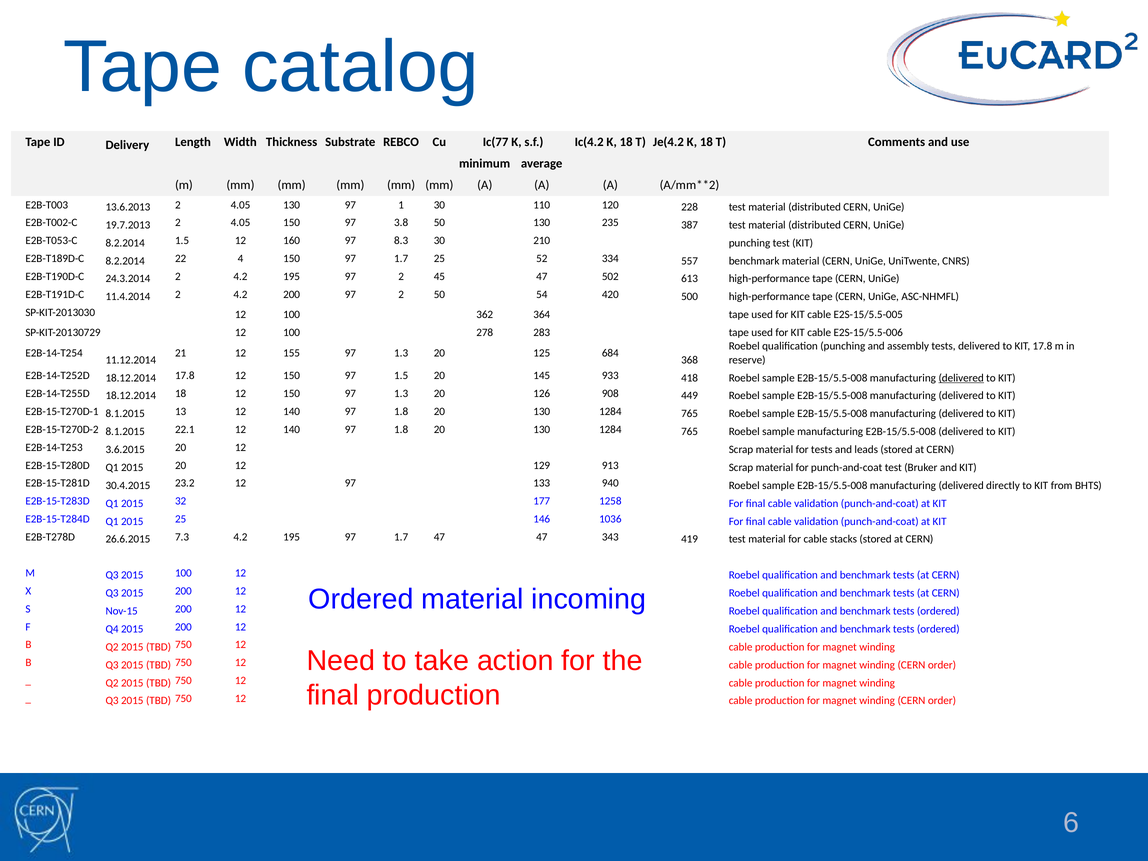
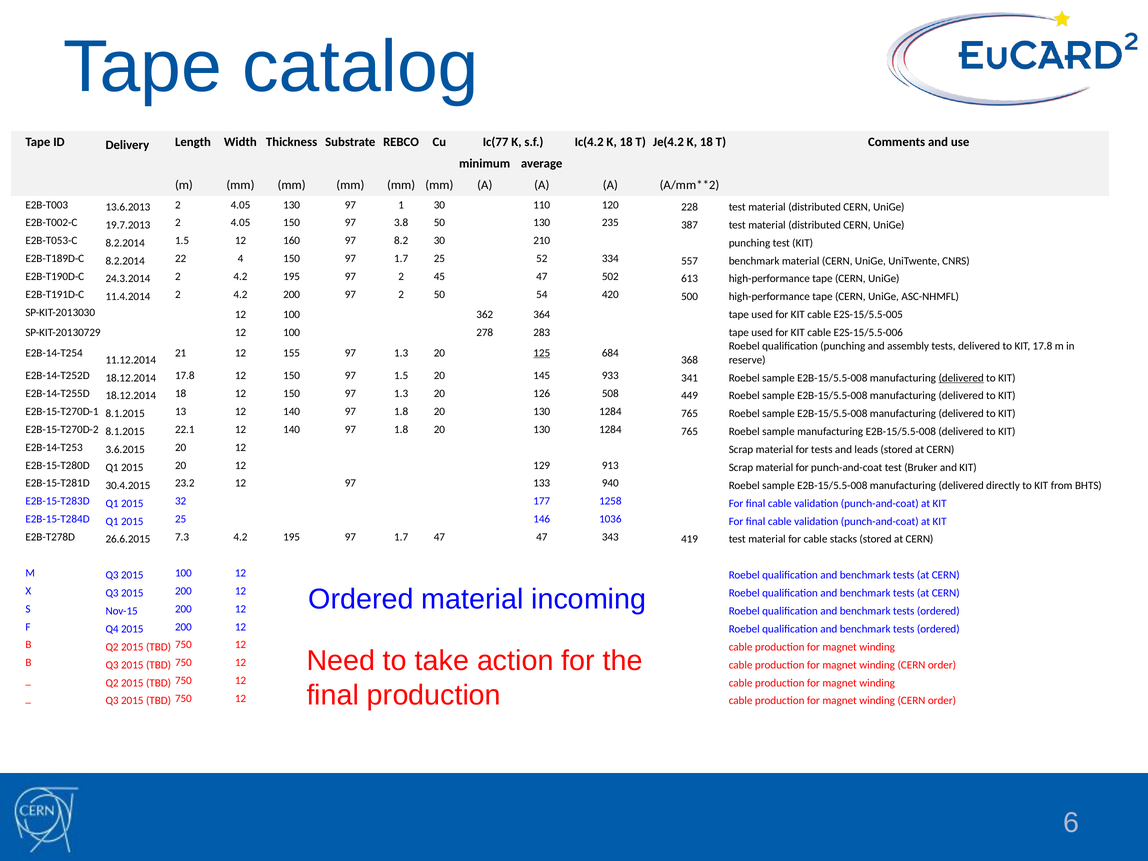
8.3: 8.3 -> 8.2 (401, 241)
125 underline: none -> present (542, 353)
418: 418 -> 341 (690, 378)
908: 908 -> 508 (610, 394)
